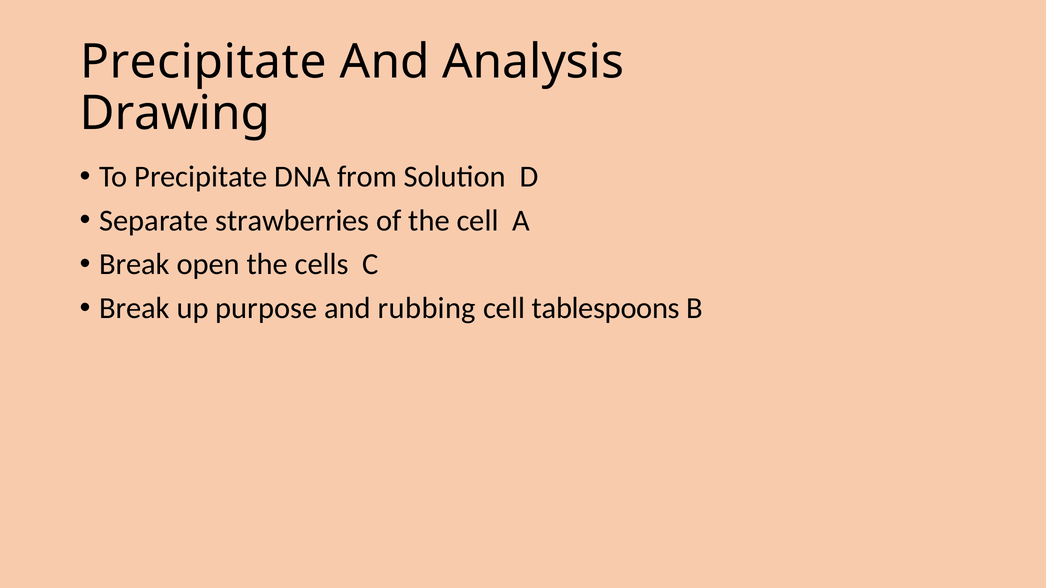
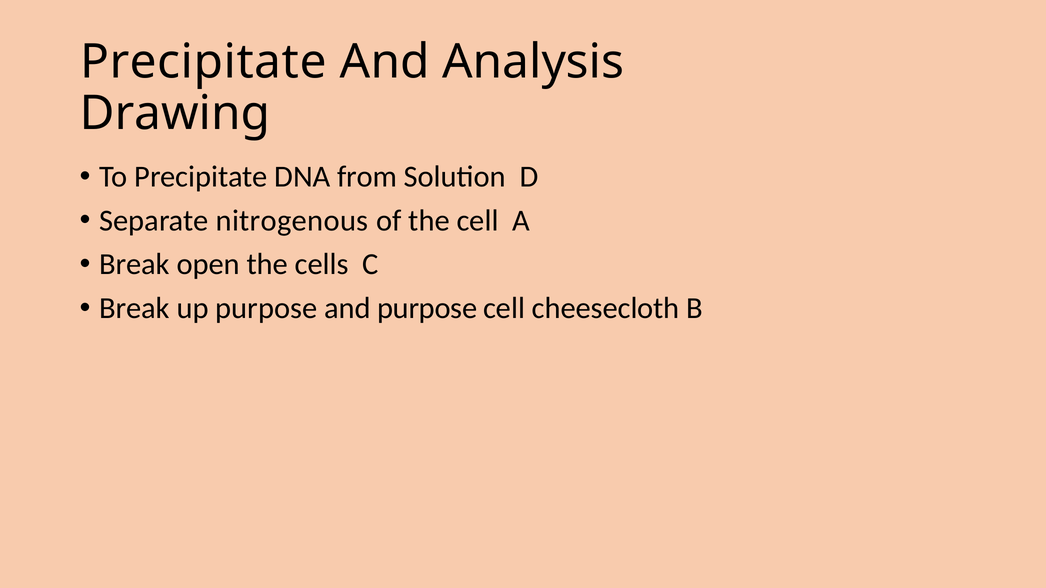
strawberries: strawberries -> nitrogenous (292, 221)
and rubbing: rubbing -> purpose (427, 308)
tablespoons: tablespoons -> cheesecloth (606, 308)
